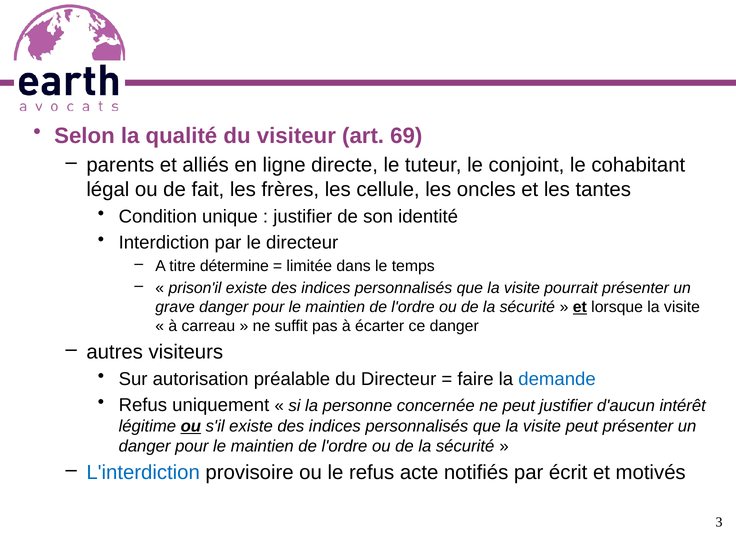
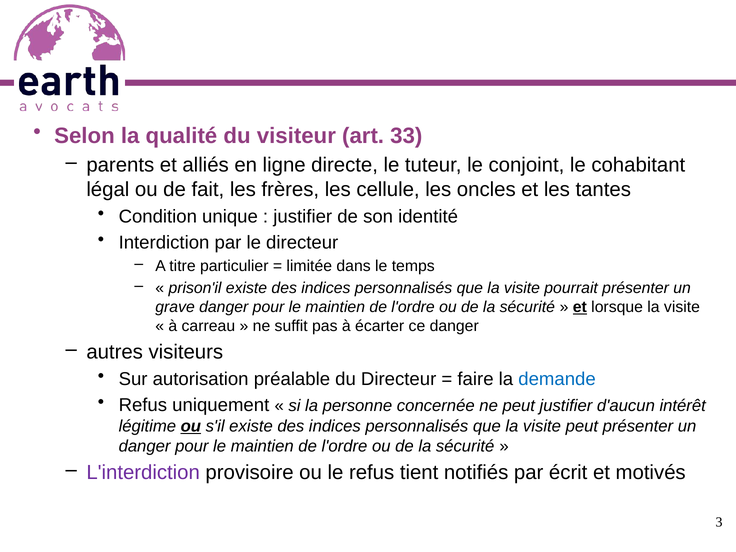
69: 69 -> 33 (406, 136)
détermine: détermine -> particulier (234, 266)
L'interdiction colour: blue -> purple (143, 473)
acte: acte -> tient (419, 473)
